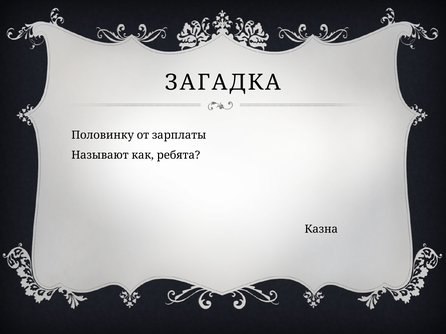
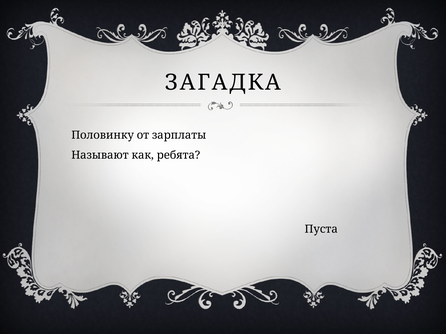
Казна: Казна -> Пуста (321, 230)
